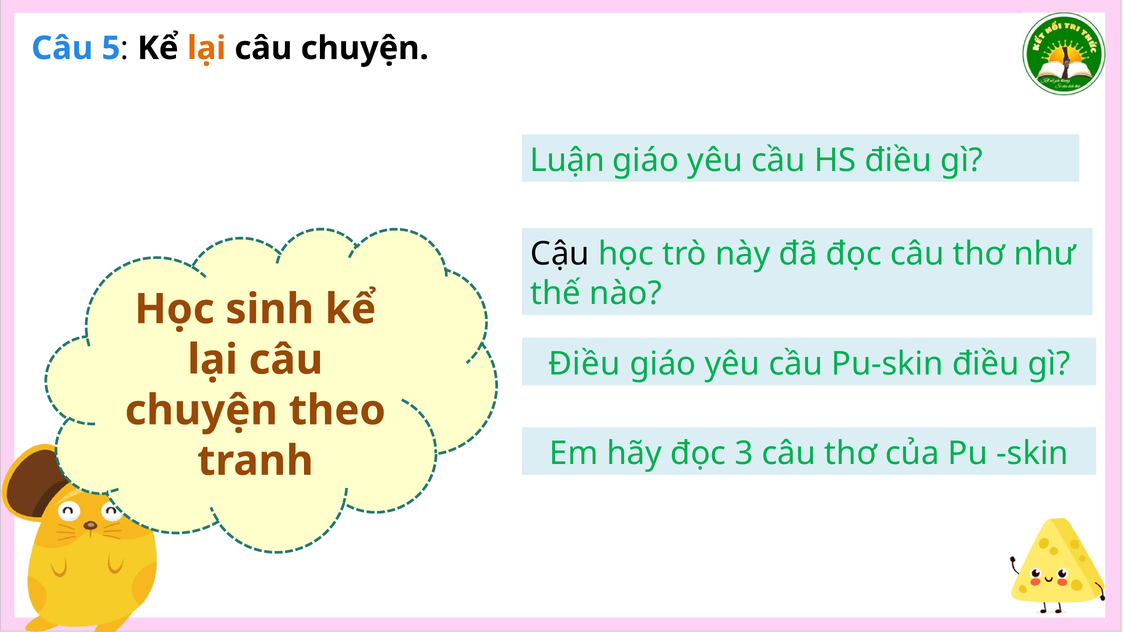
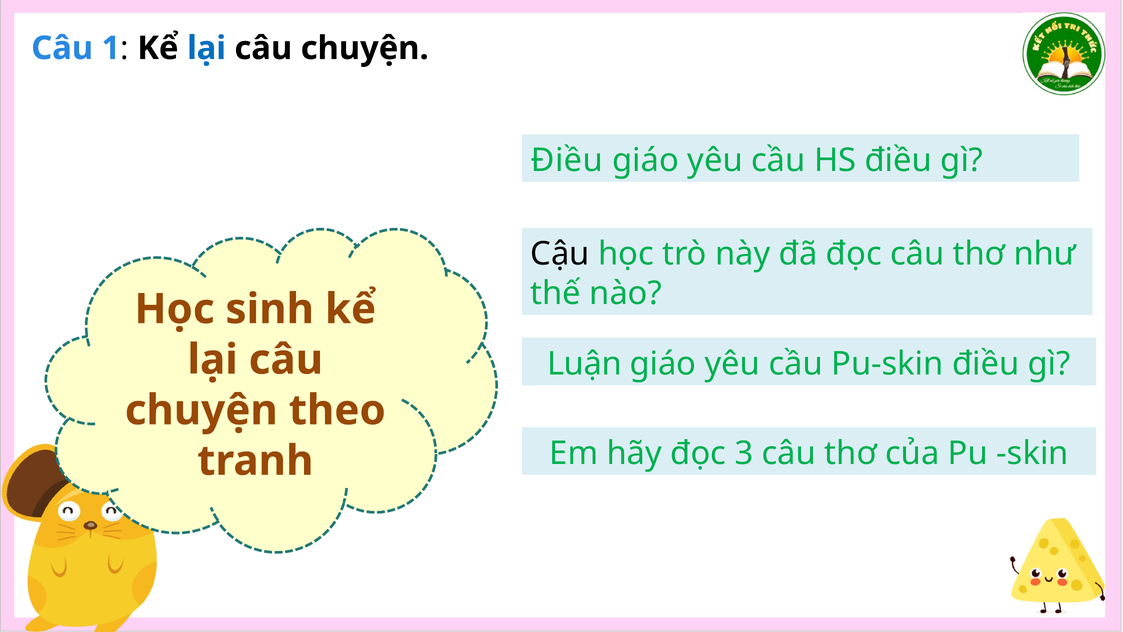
5: 5 -> 1 (111, 48)
lại colour: orange -> blue (206, 48)
Luận: Luận -> Điều (567, 160)
Điều: Điều -> Luận (585, 364)
